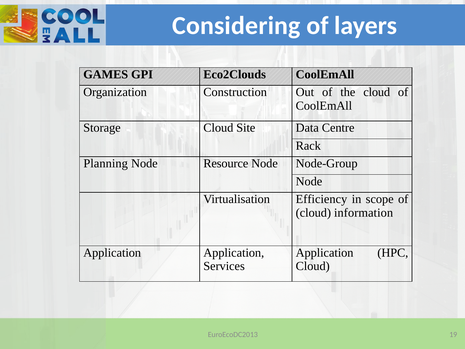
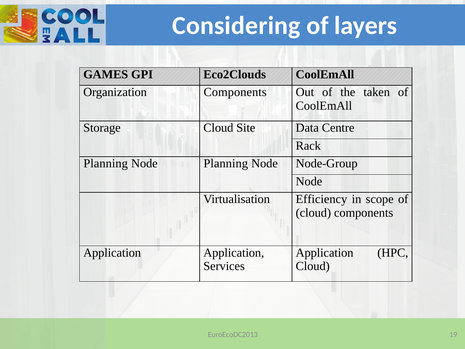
Organization Construction: Construction -> Components (235, 92)
the cloud: cloud -> taken (377, 92)
Node Resource: Resource -> Planning (226, 163)
cloud information: information -> components (364, 213)
